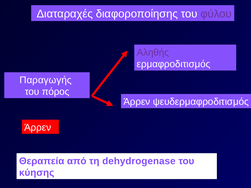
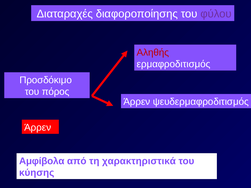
Αληθής colour: purple -> red (153, 52)
Παραγωγής: Παραγωγής -> Προσδόκιμο (46, 80)
Θεραπεία: Θεραπεία -> Αμφίβολα (42, 161)
dehydrogenase: dehydrogenase -> χαρακτηριστικά (139, 161)
